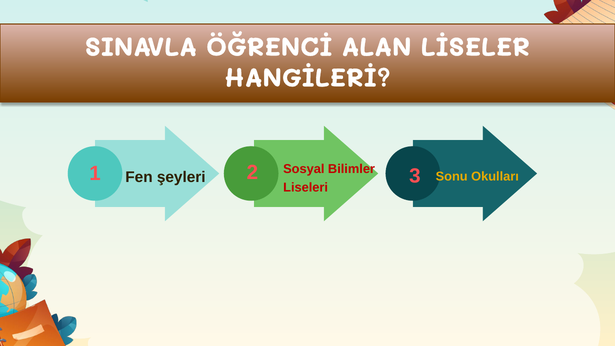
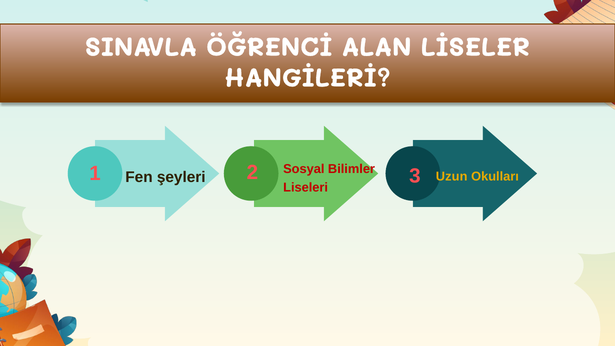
Sonu: Sonu -> Uzun (452, 177)
